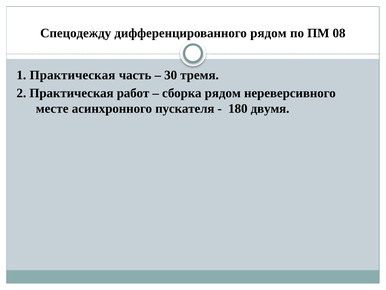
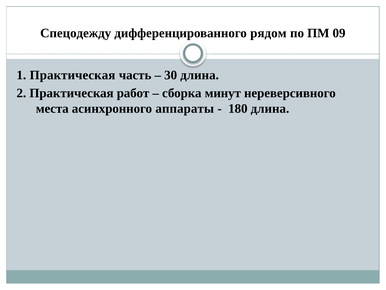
08: 08 -> 09 (339, 33)
30 тремя: тремя -> длина (200, 75)
сборка рядом: рядом -> минут (223, 93)
месте: месте -> места (52, 108)
пускателя: пускателя -> аппараты (185, 108)
180 двумя: двумя -> длина (270, 108)
